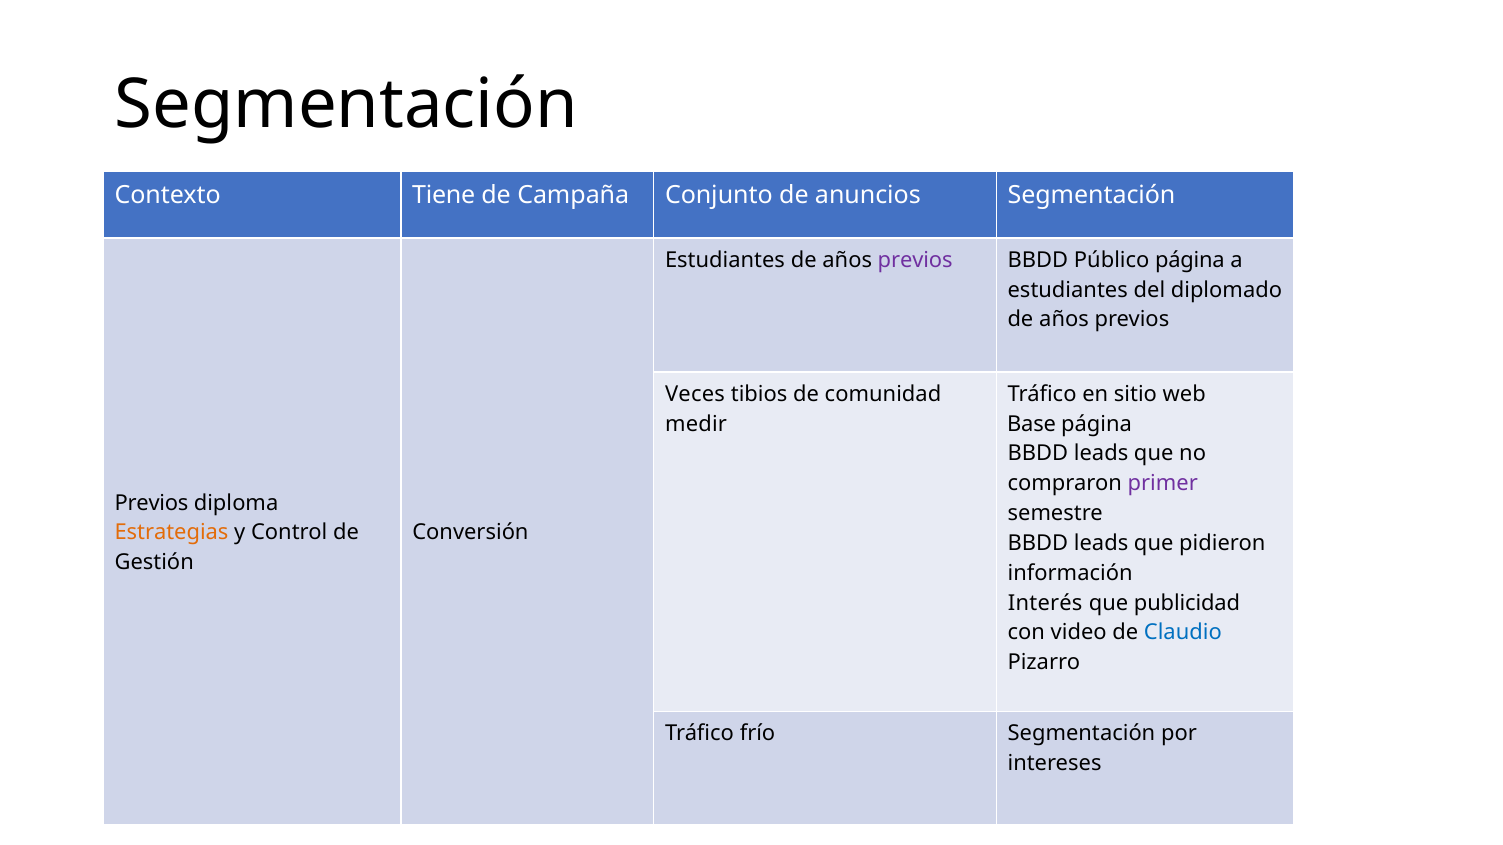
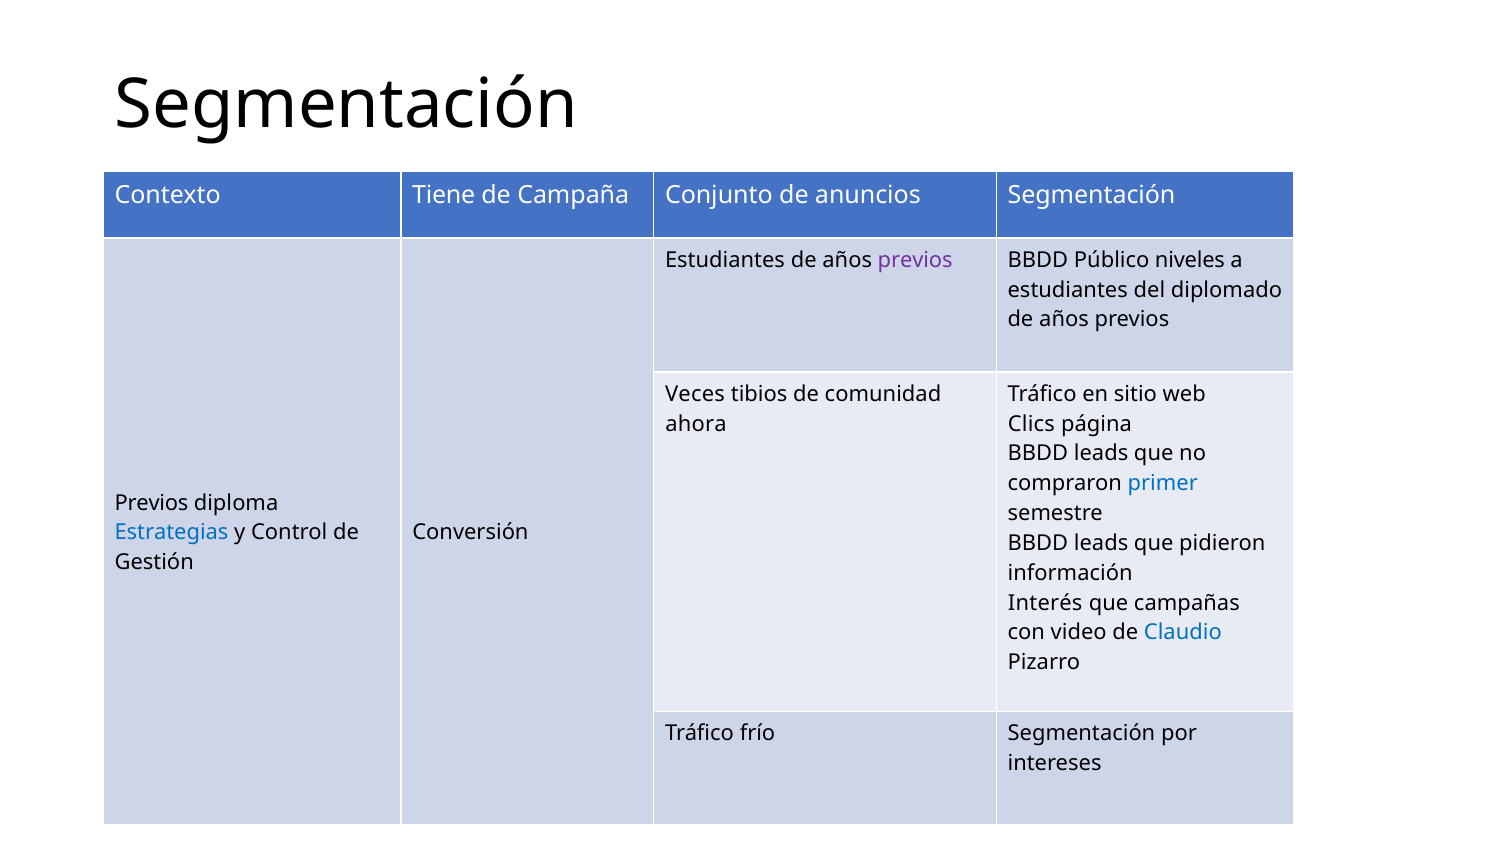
Público página: página -> niveles (1190, 260)
medir: medir -> ahora (696, 424)
Base: Base -> Clics (1031, 424)
primer colour: purple -> blue (1163, 484)
Estrategias colour: orange -> blue (171, 533)
publicidad: publicidad -> campañas (1187, 603)
